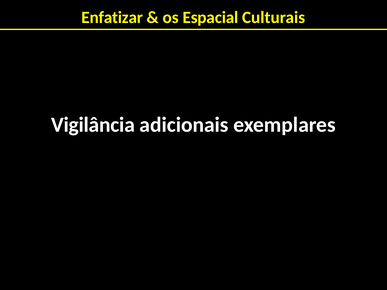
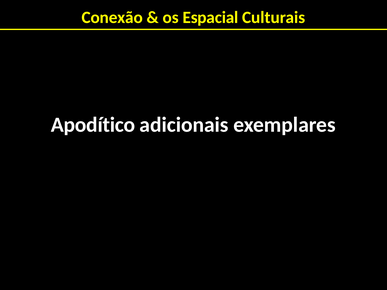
Enfatizar: Enfatizar -> Conexão (112, 17)
Vigilância: Vigilância -> Apodítico (93, 125)
